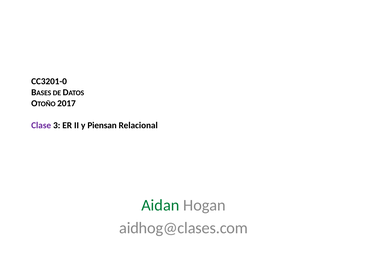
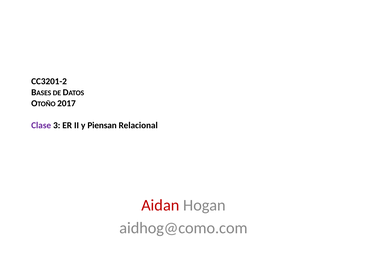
CC3201-0: CC3201-0 -> CC3201-2 (49, 82)
Aidan colour: green -> red (160, 205)
aidhog@clases.com: aidhog@clases.com -> aidhog@como.com (183, 228)
